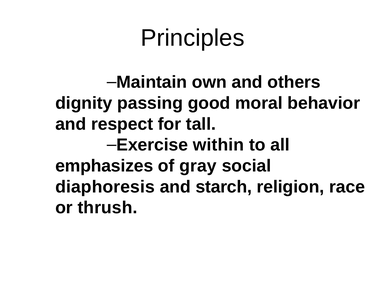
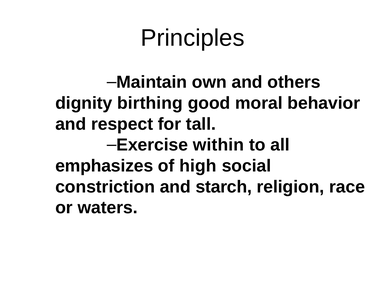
passing: passing -> birthing (150, 103)
gray: gray -> high (198, 166)
diaphoresis: diaphoresis -> constriction (105, 187)
thrush: thrush -> waters (108, 208)
